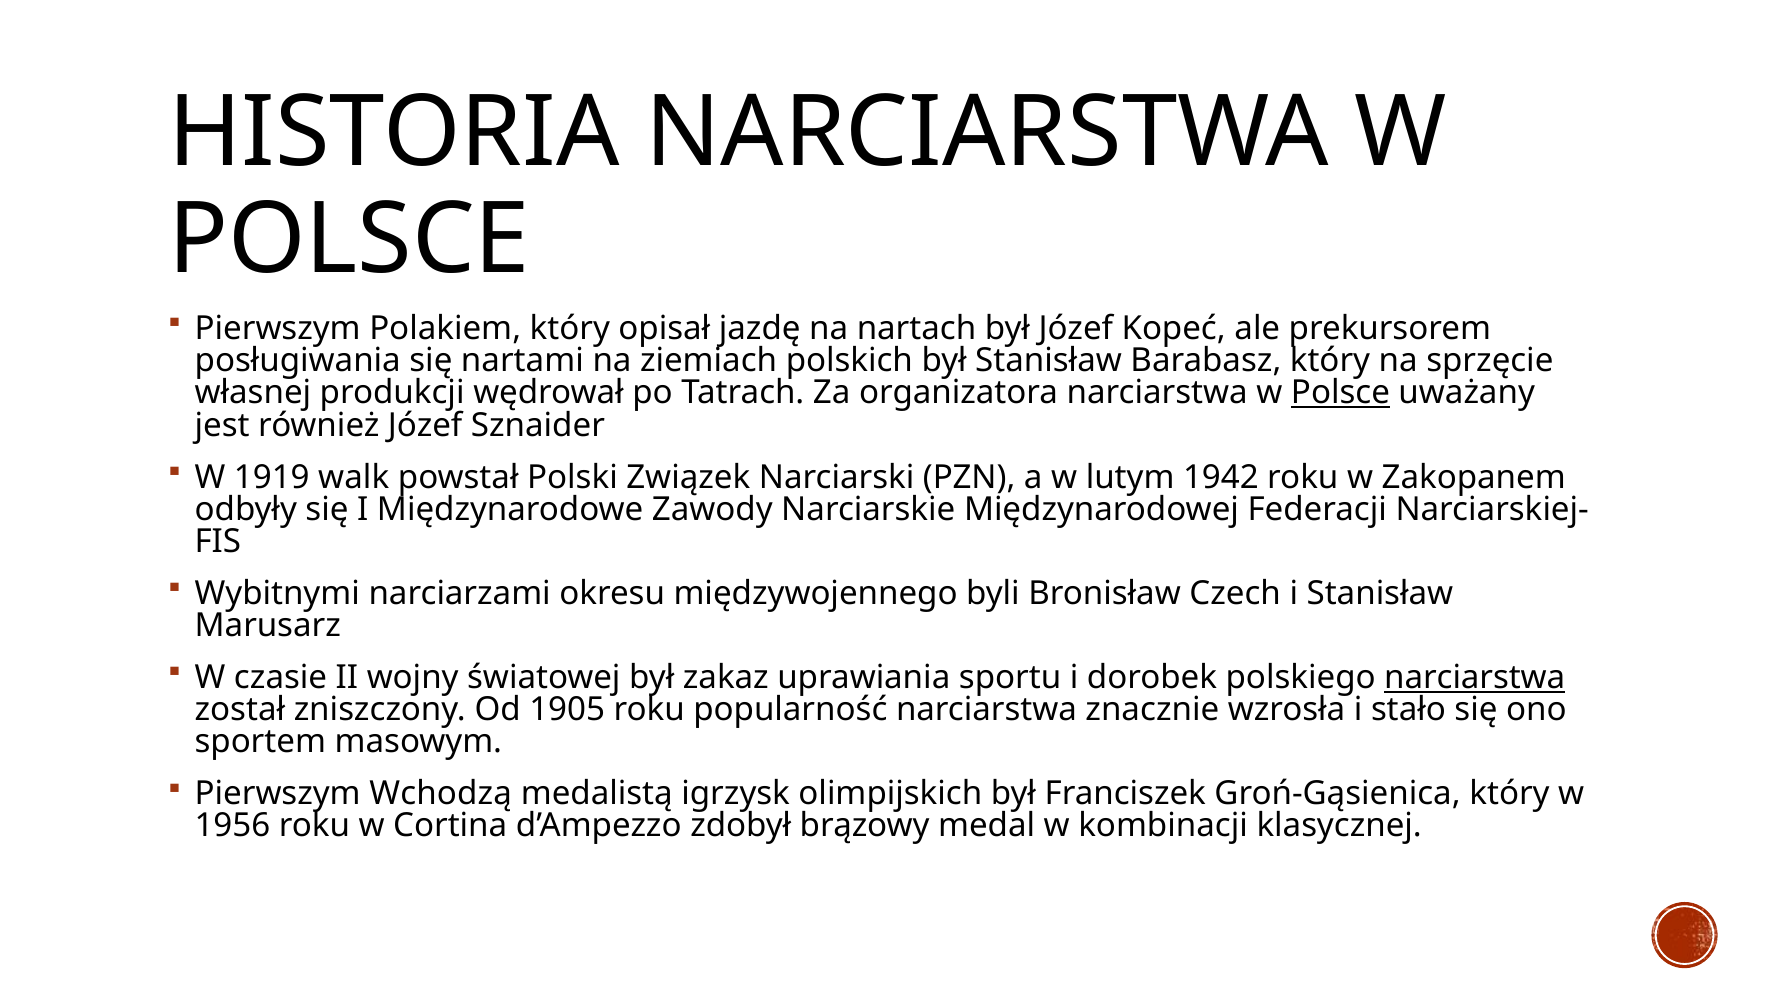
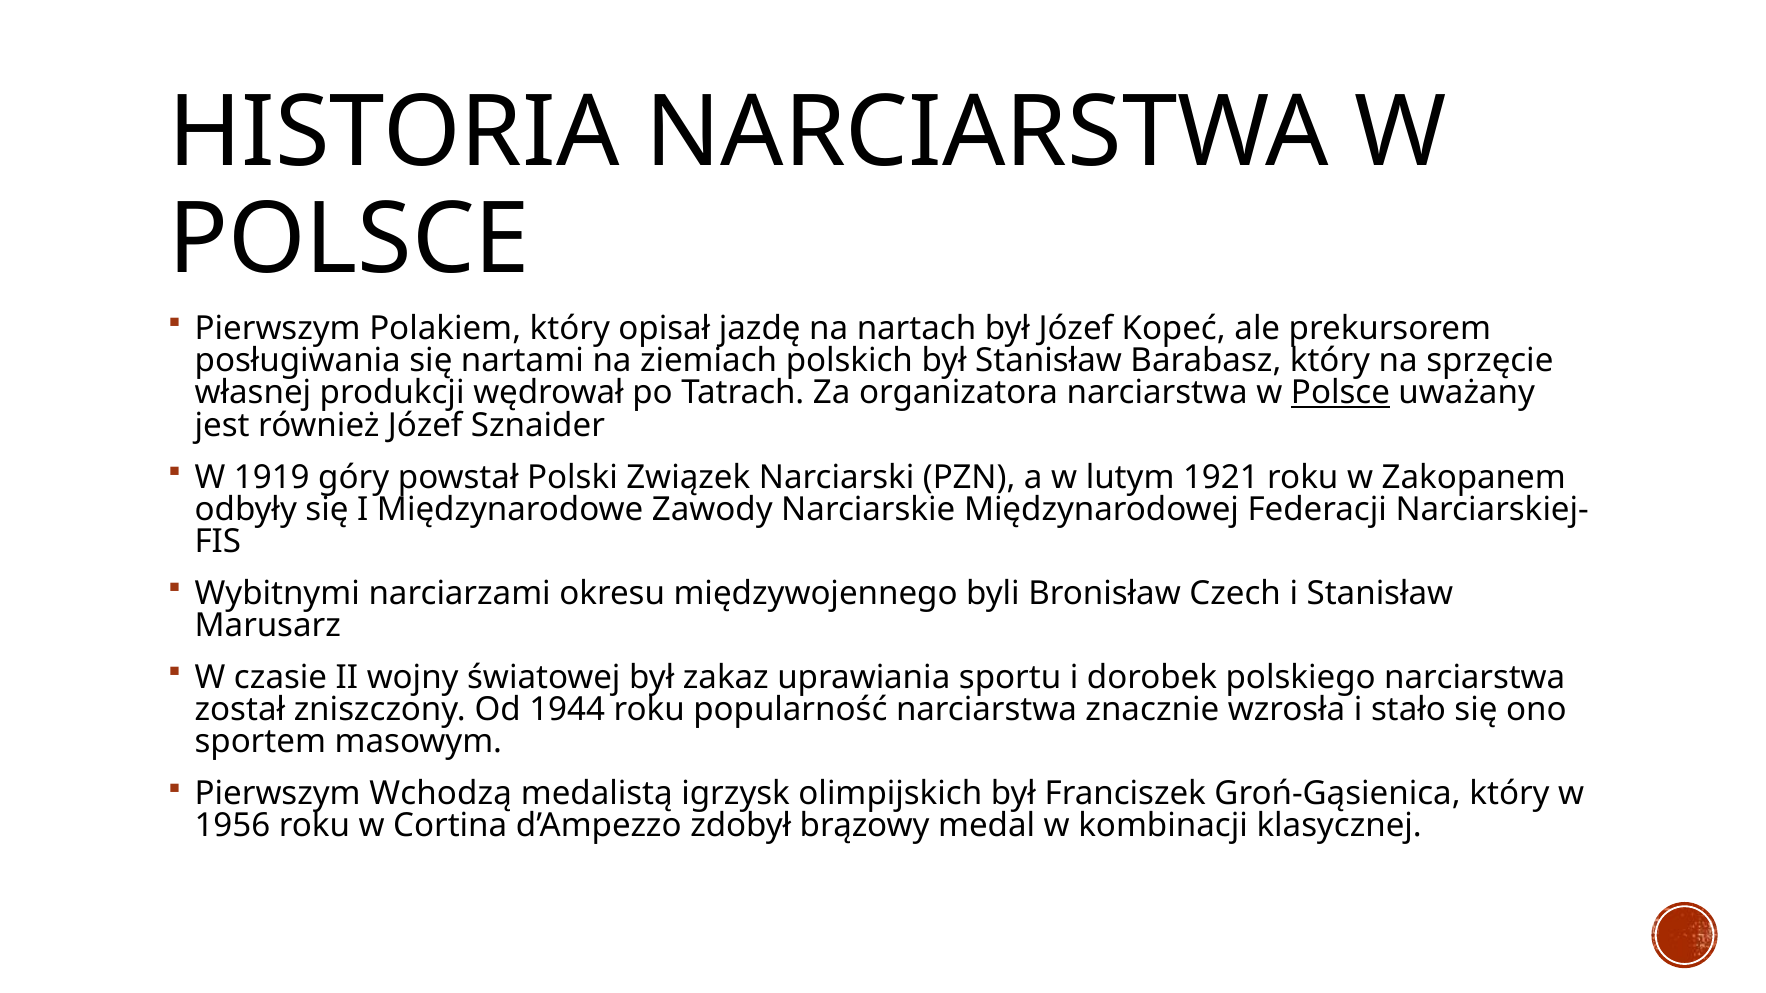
walk: walk -> góry (354, 477)
1942: 1942 -> 1921 (1221, 477)
narciarstwa underline: present -> none (1475, 678)
1905: 1905 -> 1944 (567, 710)
